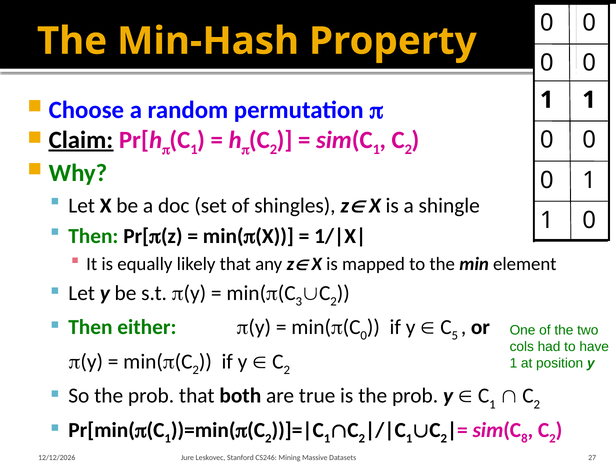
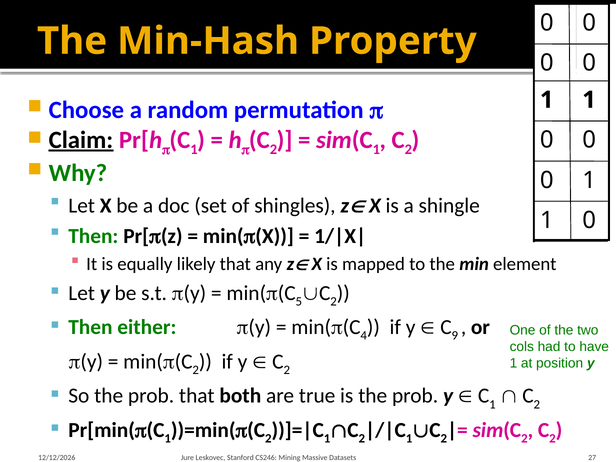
3: 3 -> 5 (299, 301)
0: 0 -> 4 (364, 336)
5: 5 -> 9 (455, 336)
8: 8 -> 2 (524, 439)
